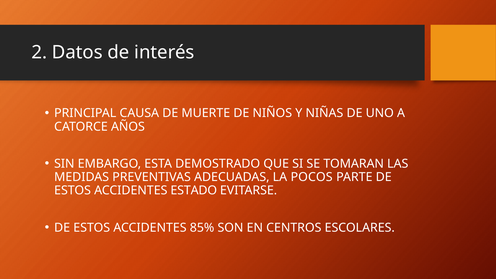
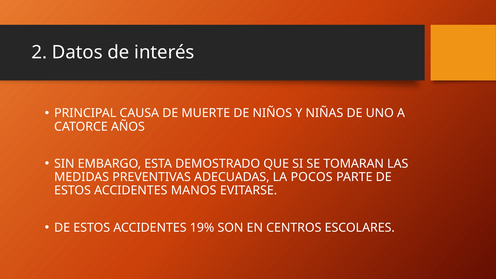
ESTADO: ESTADO -> MANOS (194, 190)
85%: 85% -> 19% (202, 228)
